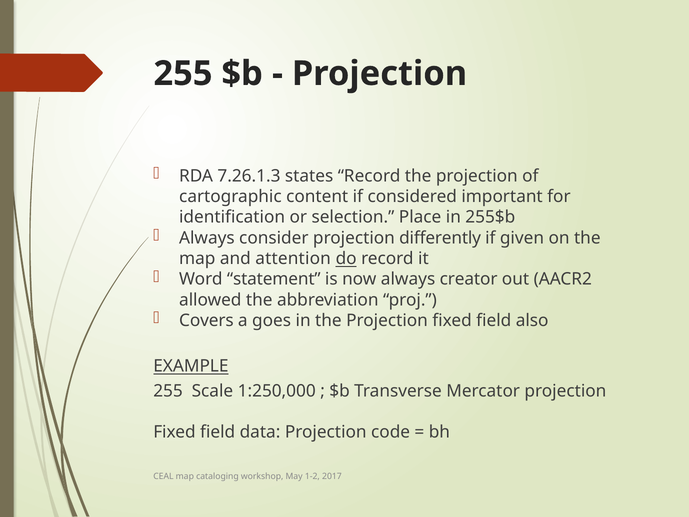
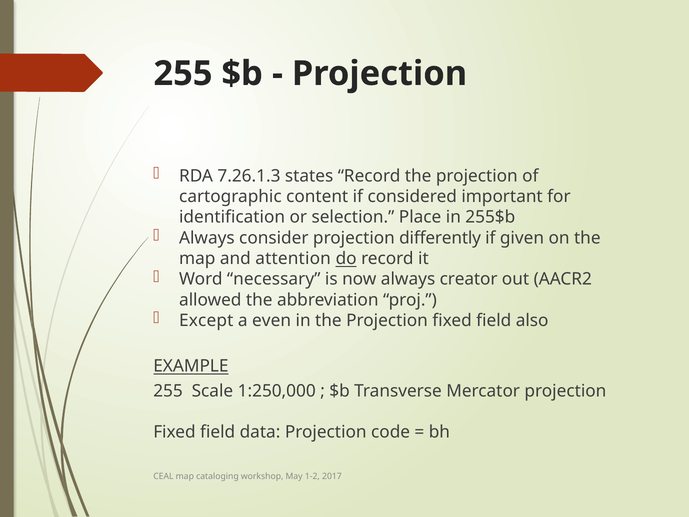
statement: statement -> necessary (274, 279)
Covers: Covers -> Except (206, 320)
goes: goes -> even (272, 320)
